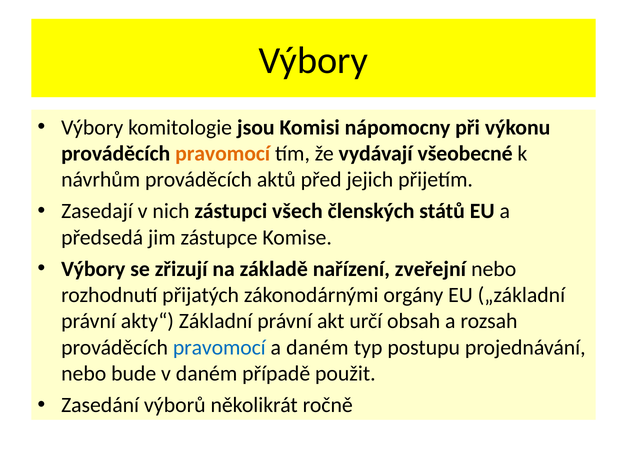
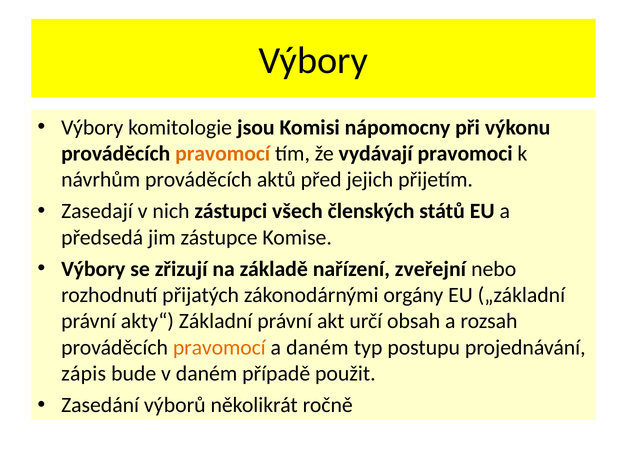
všeobecné: všeobecné -> pravomoci (465, 154)
pravomocí colour: blue -> orange (219, 348)
nebo: nebo -> zápis (84, 374)
